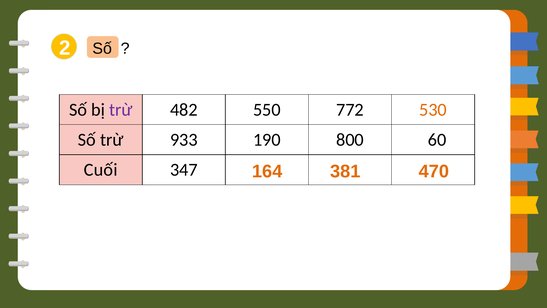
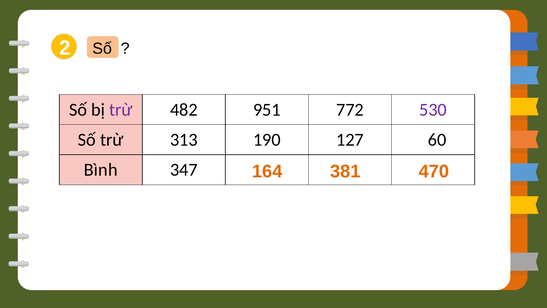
550: 550 -> 951 (267, 110)
530 colour: orange -> purple (433, 110)
933: 933 -> 313 (184, 140)
800: 800 -> 127 (350, 140)
Cuối: Cuối -> Bình (101, 170)
